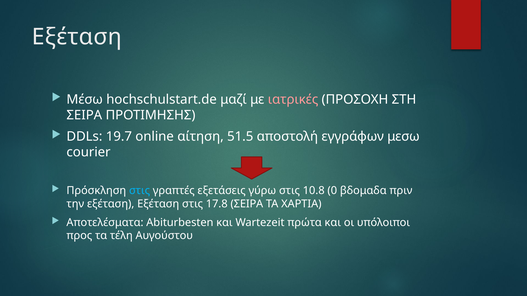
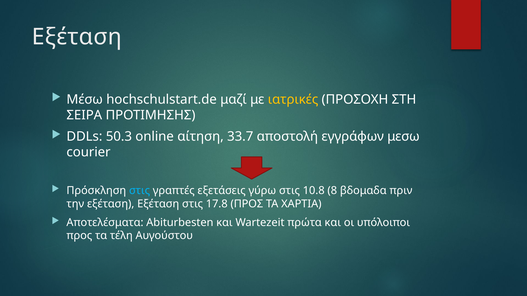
ιατρικές colour: pink -> yellow (293, 100)
19.7: 19.7 -> 50.3 (119, 137)
51.5: 51.5 -> 33.7 (240, 137)
0: 0 -> 8 (332, 191)
17.8 ΣΕΙΡΑ: ΣΕΙΡΑ -> ΠΡΟΣ (247, 204)
